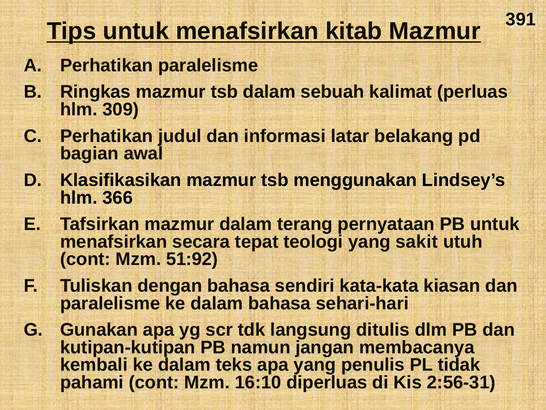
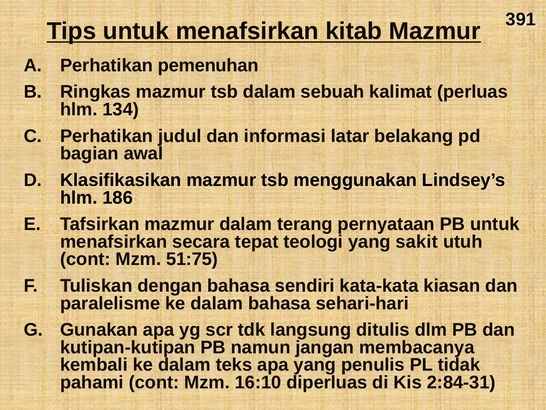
Perhatikan paralelisme: paralelisme -> pemenuhan (208, 65)
309: 309 -> 134 (121, 109)
366: 366 -> 186 (118, 197)
51:92: 51:92 -> 51:75 (192, 259)
2:56-31: 2:56-31 -> 2:84-31 (461, 382)
